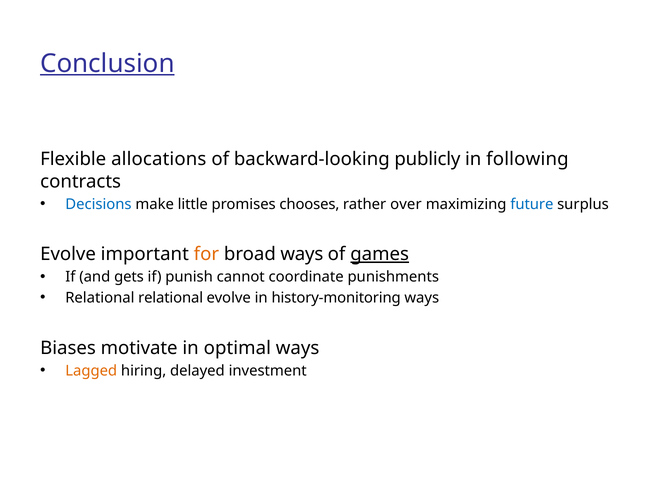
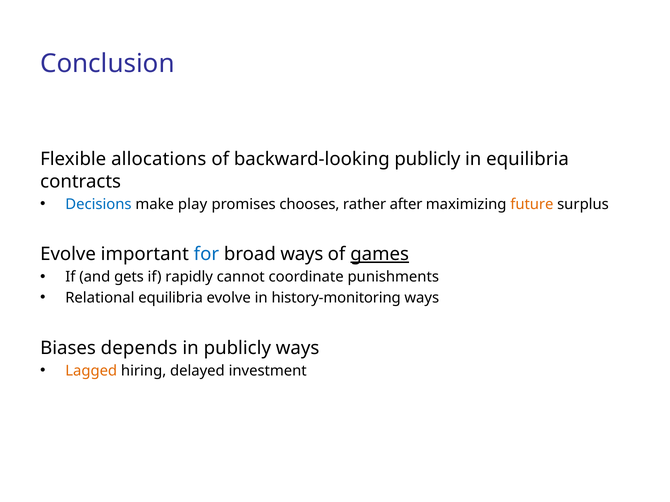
Conclusion underline: present -> none (107, 64)
in following: following -> equilibria (527, 159)
little: little -> play (193, 204)
over: over -> after (406, 204)
future colour: blue -> orange (532, 204)
for colour: orange -> blue (206, 255)
punish: punish -> rapidly (189, 277)
Relational relational: relational -> equilibria (171, 298)
motivate: motivate -> depends (139, 348)
in optimal: optimal -> publicly (237, 348)
